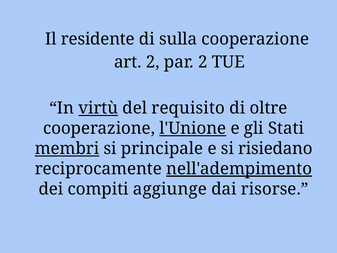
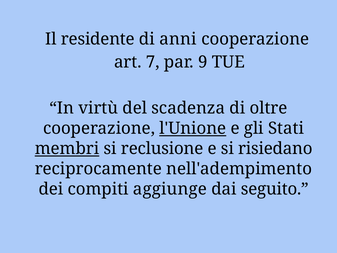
sulla: sulla -> anni (178, 39)
art 2: 2 -> 7 (153, 62)
par 2: 2 -> 9 (203, 62)
virtù underline: present -> none (98, 108)
requisito: requisito -> scadenza (188, 108)
principale: principale -> reclusione (162, 148)
nell'adempimento underline: present -> none (239, 169)
risorse: risorse -> seguito (275, 189)
